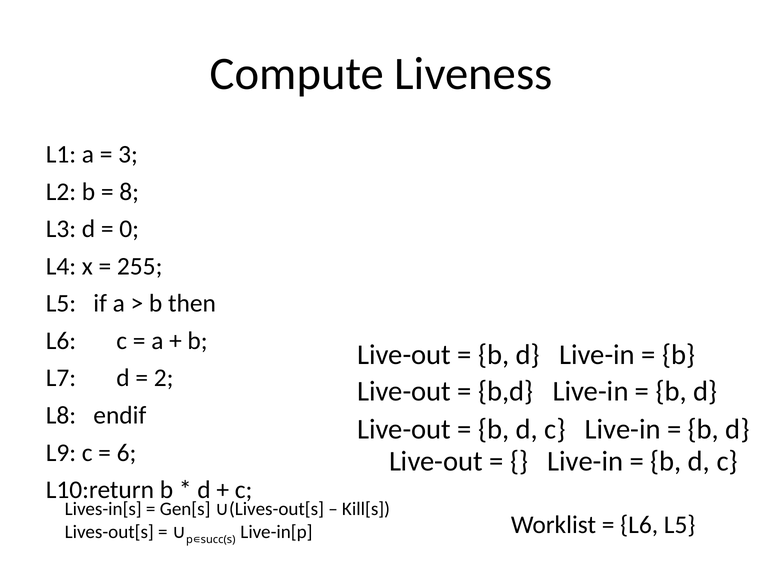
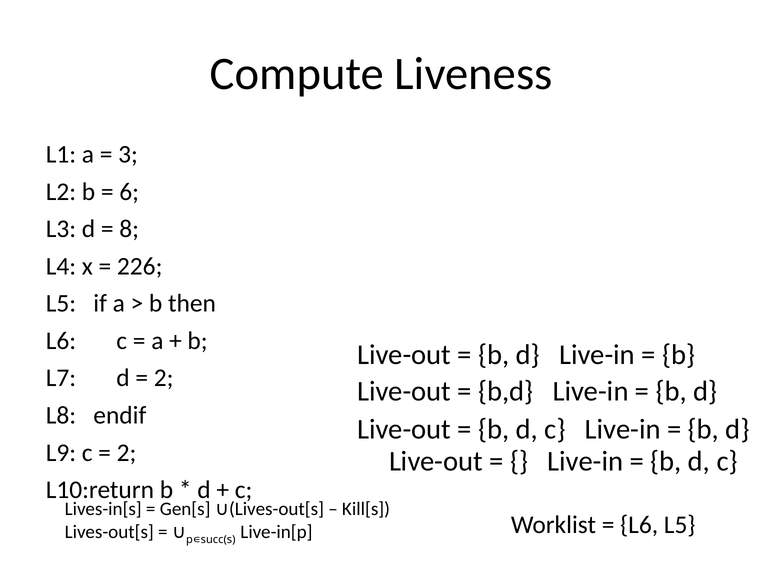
8: 8 -> 6 (129, 192)
0: 0 -> 8 (129, 229)
255: 255 -> 226 (140, 266)
6: 6 -> 2 (127, 453)
